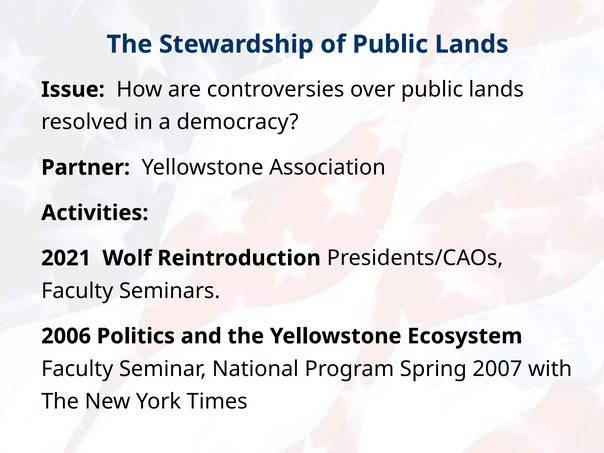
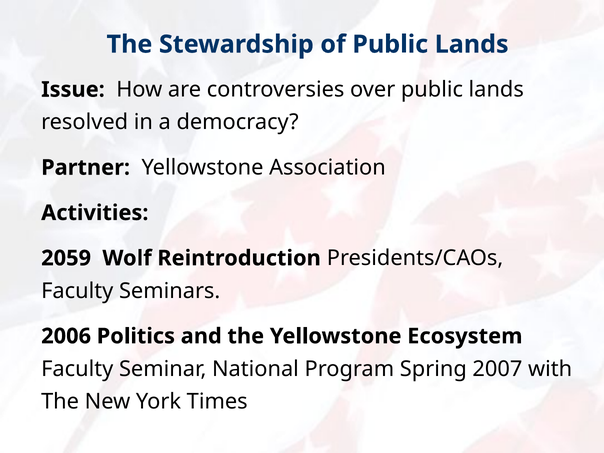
2021: 2021 -> 2059 (66, 258)
